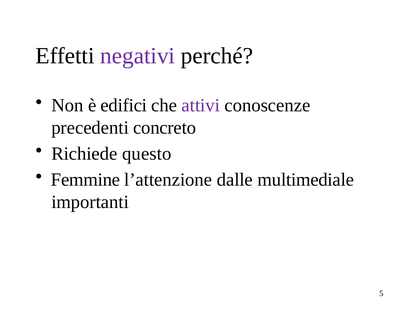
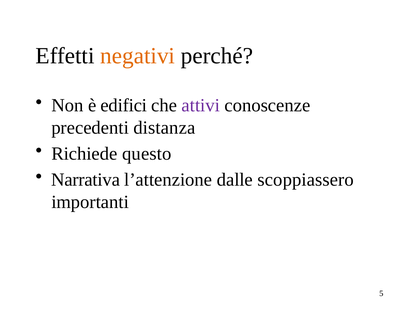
negativi colour: purple -> orange (138, 56)
concreto: concreto -> distanza (164, 128)
Femmine: Femmine -> Narrativa (86, 180)
multimediale: multimediale -> scoppiassero (306, 180)
